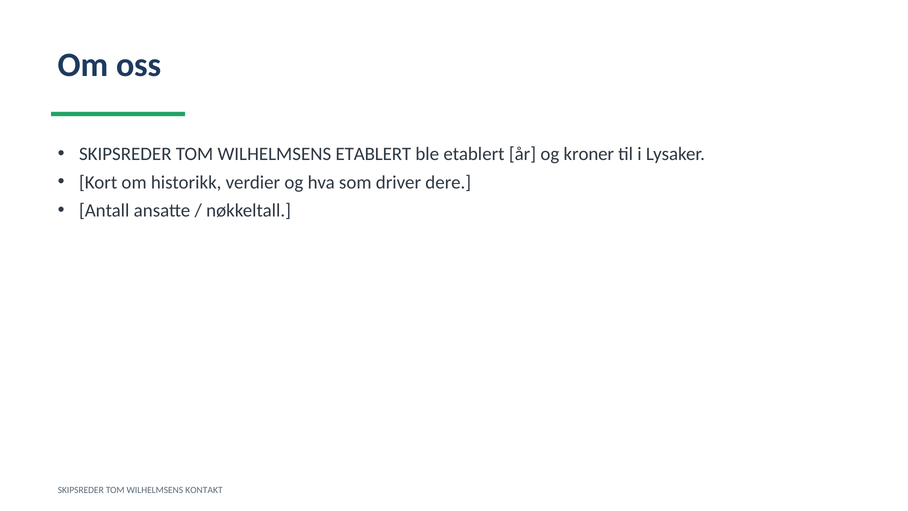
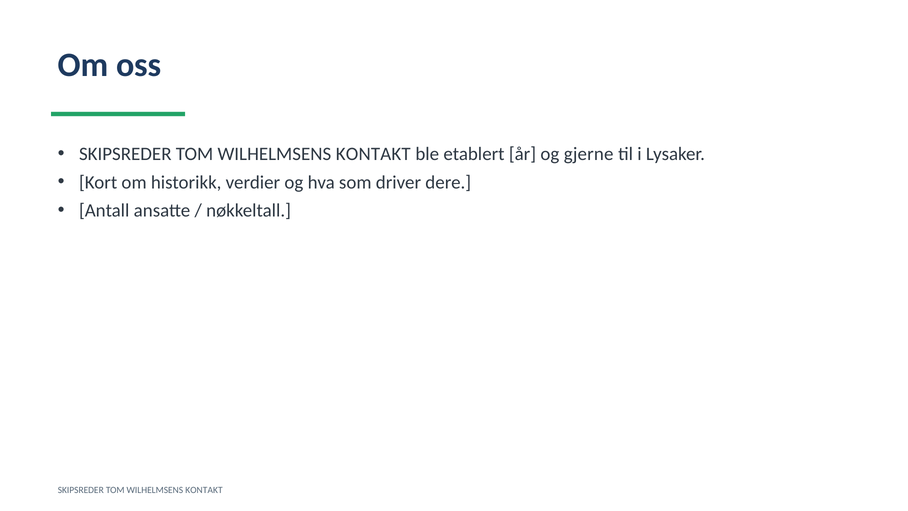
ETABLERT: ETABLERT -> KONTAKT (373, 154)
kroner: kroner -> gjerne (589, 154)
